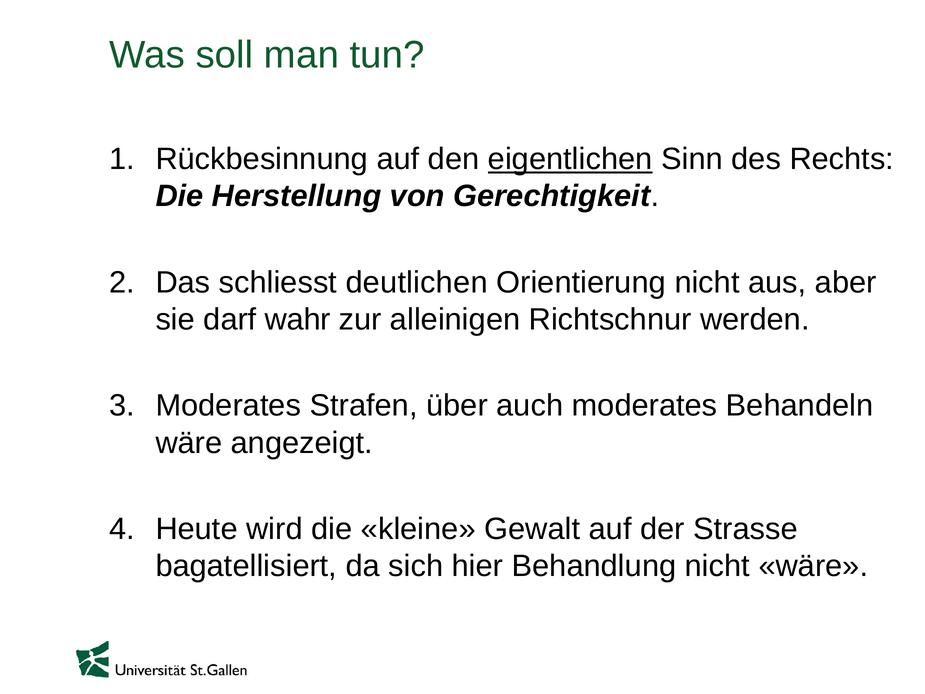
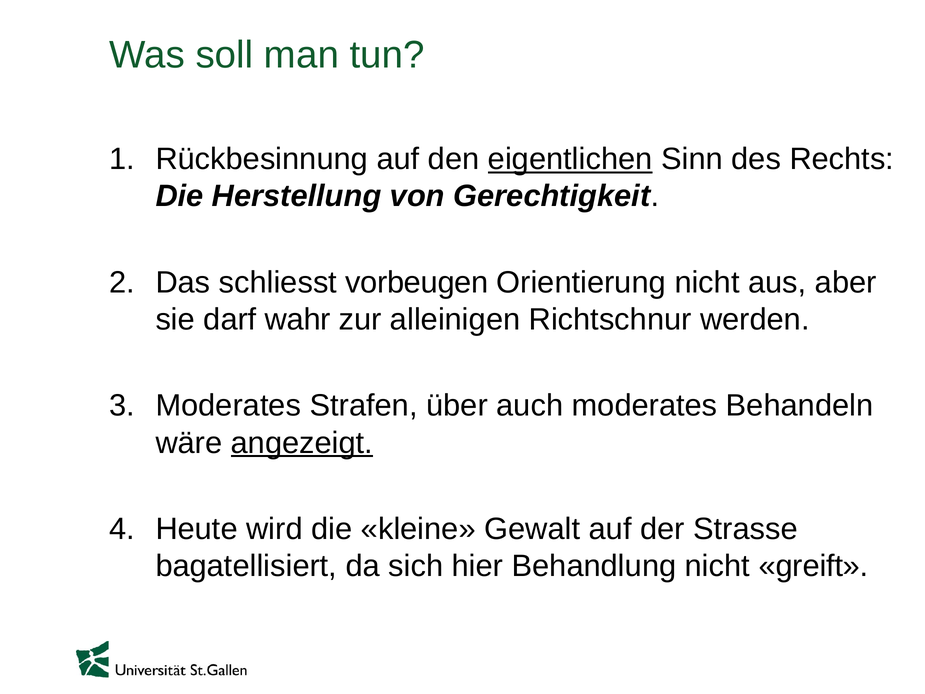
deutlichen: deutlichen -> vorbeugen (417, 282)
angezeigt underline: none -> present (302, 443)
nicht wäre: wäre -> greift (813, 566)
